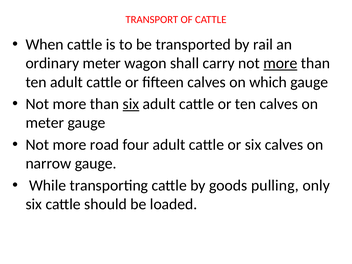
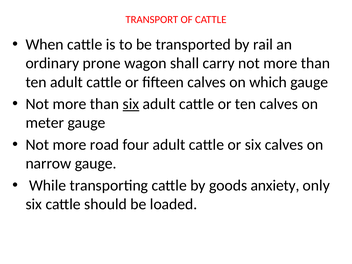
ordinary meter: meter -> prone (102, 63)
more underline: present -> none (280, 63)
pulling: pulling -> anxiety (275, 185)
